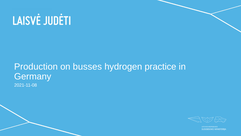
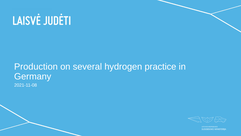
busses: busses -> several (87, 66)
